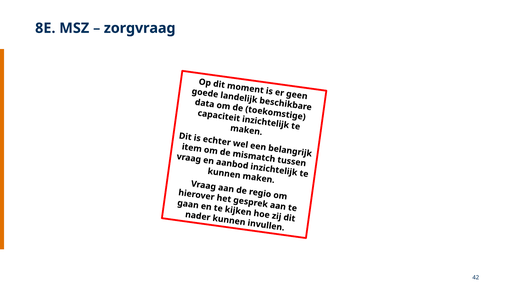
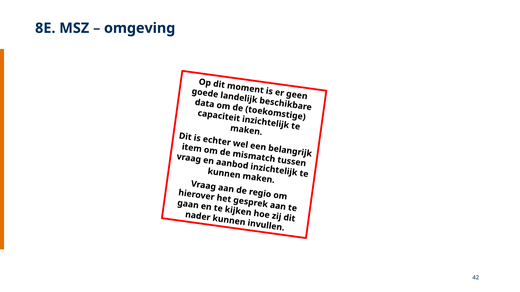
zorgvraag: zorgvraag -> omgeving (140, 28)
